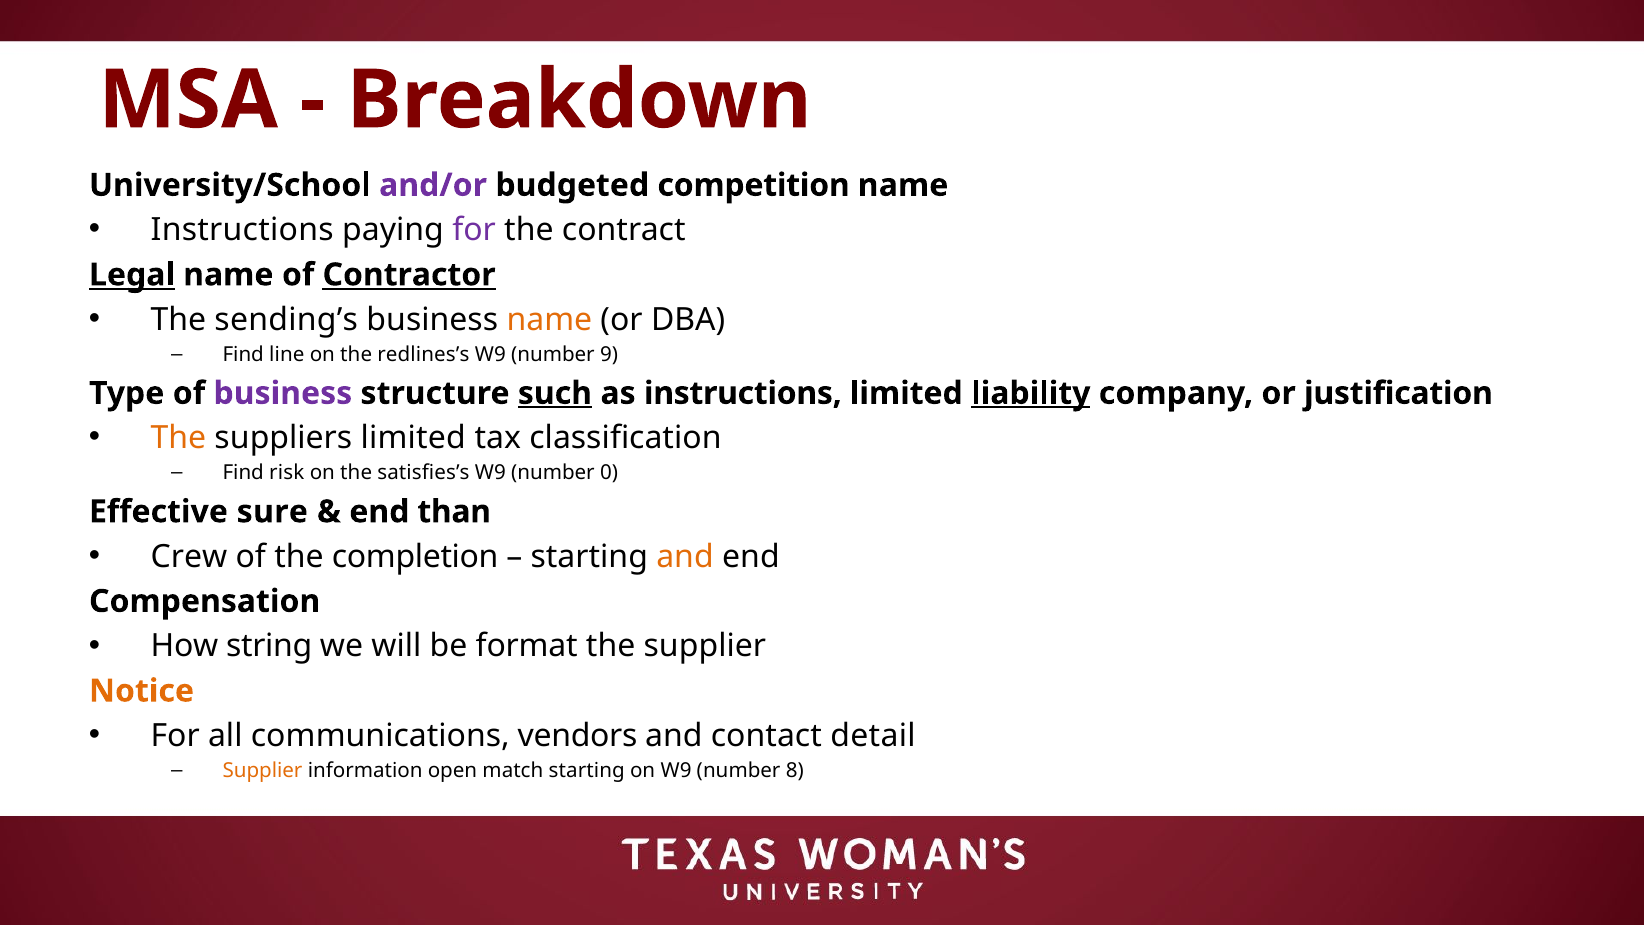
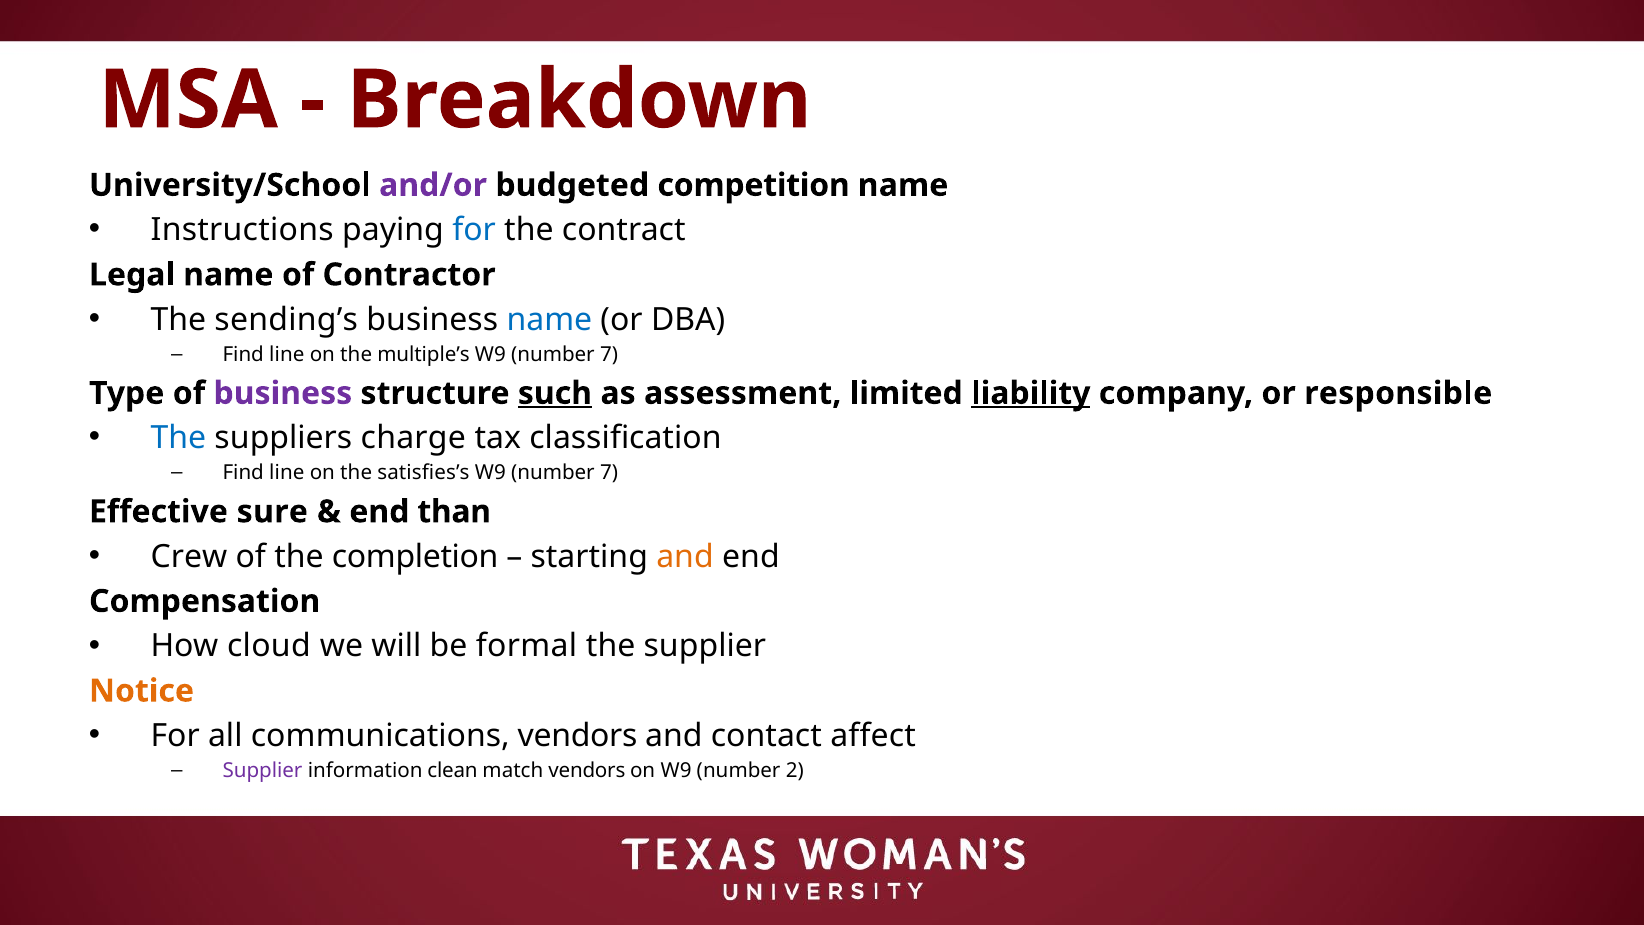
for colour: purple -> blue (474, 230)
Legal underline: present -> none (132, 275)
Contractor underline: present -> none (409, 275)
name colour: orange -> blue (549, 320)
redlines’s: redlines’s -> multiple’s (424, 354)
9: 9 -> 7 (609, 354)
as instructions: instructions -> assessment (743, 393)
justification: justification -> responsible (1398, 393)
The colour: orange -> blue (178, 438)
suppliers limited: limited -> charge (413, 438)
risk: risk -> line (287, 473)
0: 0 -> 7 (609, 473)
string: string -> cloud (269, 646)
format: format -> formal (526, 646)
detail: detail -> affect (873, 736)
Supplier colour: orange -> purple (263, 770)
open: open -> clean (453, 770)
match starting: starting -> vendors (587, 770)
8: 8 -> 2 (795, 770)
